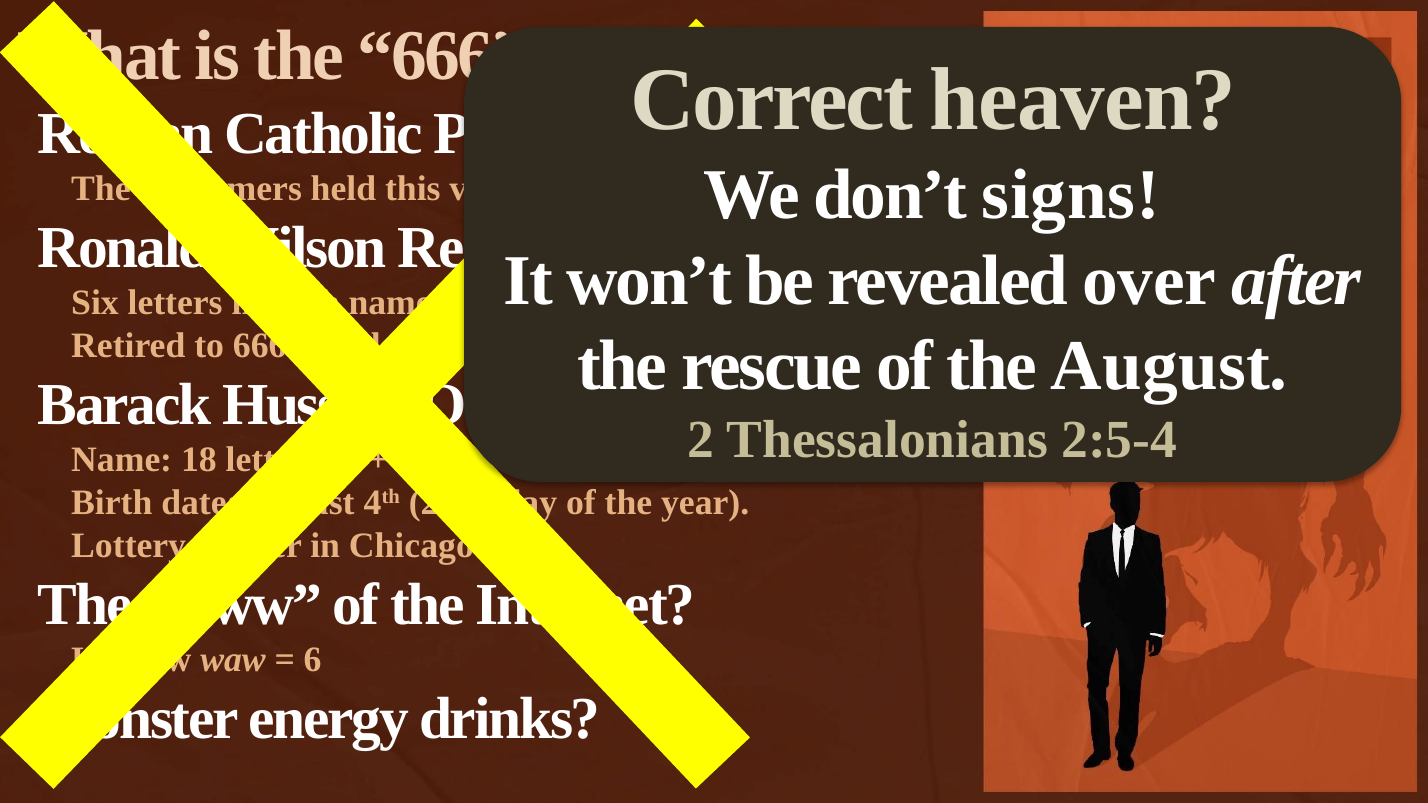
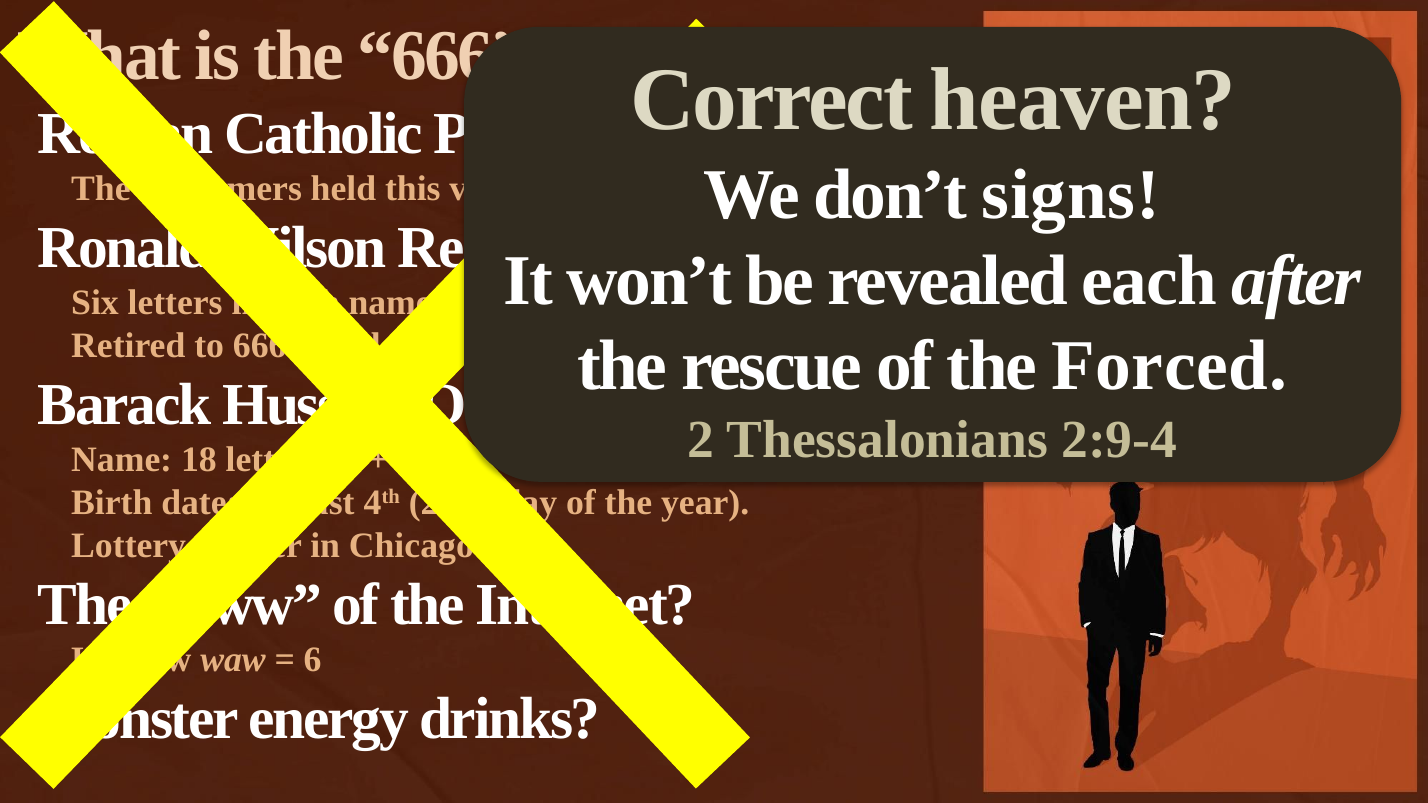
revealed over: over -> each (1149, 281)
the August: August -> Forced (1169, 366)
2:5-4: 2:5-4 -> 2:9-4 (1119, 440)
